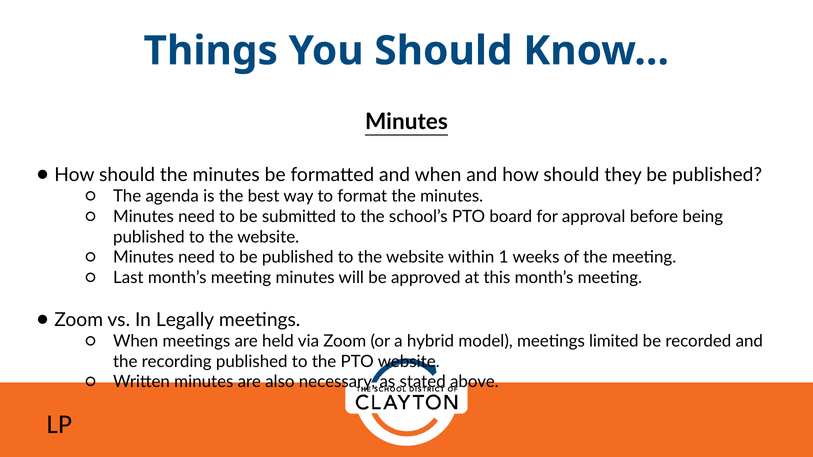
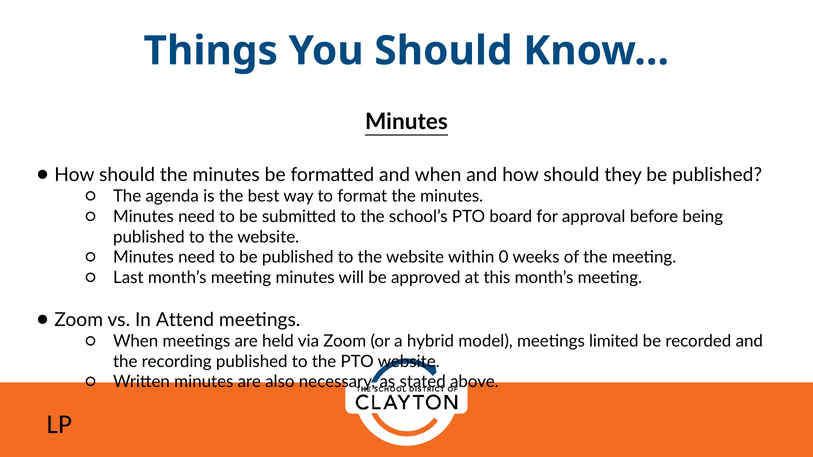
1: 1 -> 0 (504, 257)
Legally: Legally -> Attend (185, 320)
